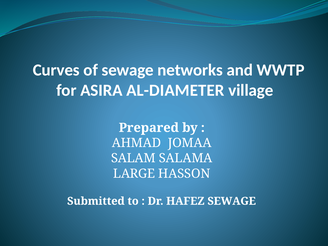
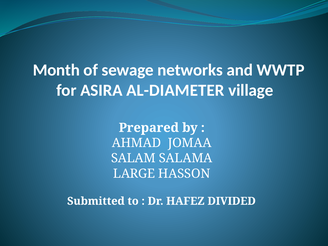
Curves: Curves -> Month (56, 70)
HAFEZ SEWAGE: SEWAGE -> DIVIDED (232, 201)
